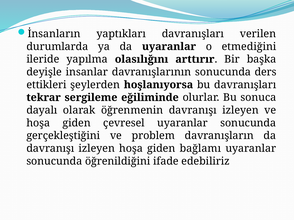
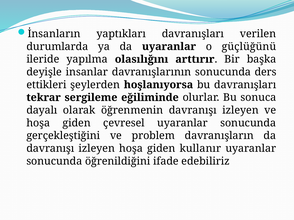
etmediğini: etmediğini -> güçlüğünü (249, 47)
bağlamı: bağlamı -> kullanır (200, 149)
